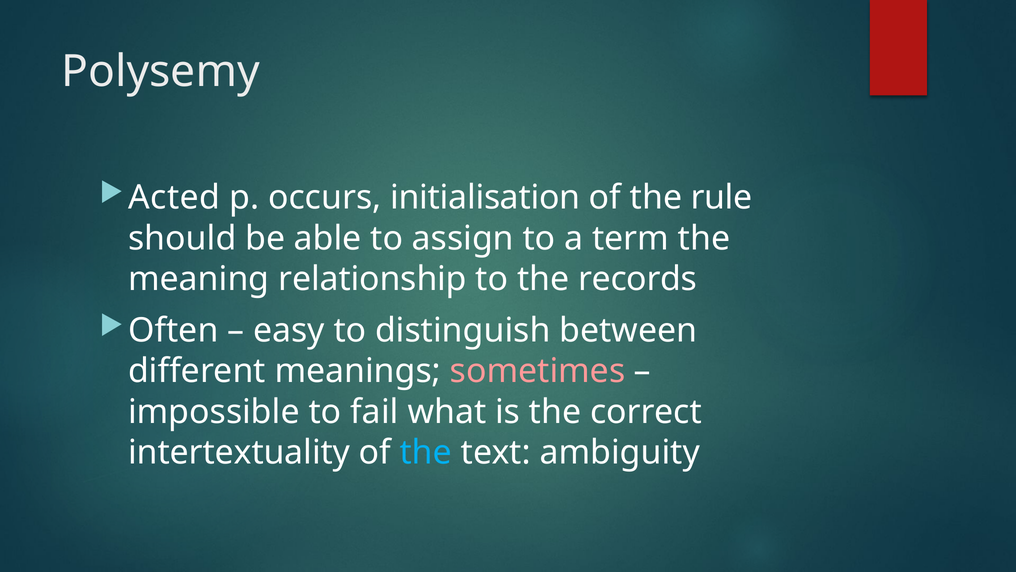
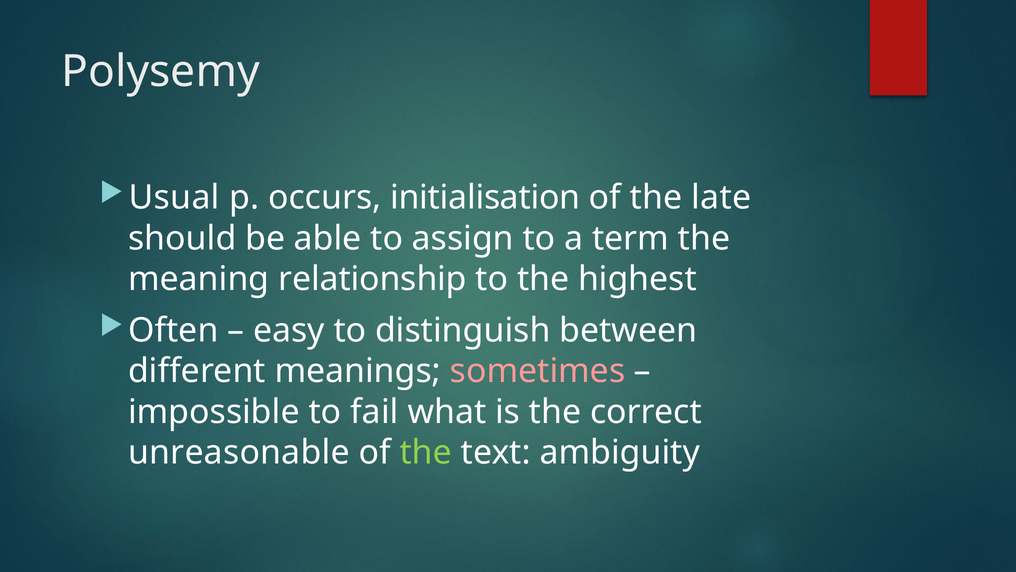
Acted: Acted -> Usual (174, 198)
rule: rule -> late (721, 198)
records: records -> highest (637, 279)
intertextuality: intertextuality -> unreasonable (239, 452)
the colour: light blue -> light green (426, 452)
